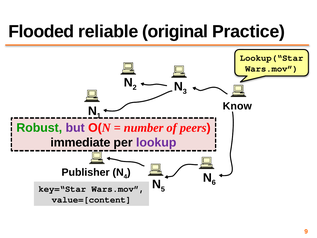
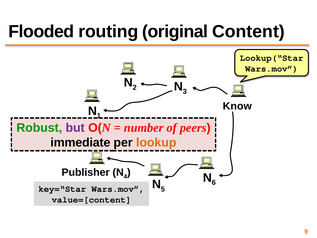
reliable: reliable -> routing (108, 31)
Practice: Practice -> Content (248, 31)
lookup colour: purple -> orange (156, 142)
